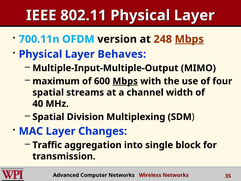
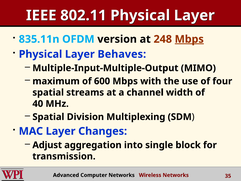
700.11n: 700.11n -> 835.11n (39, 39)
Mbps underline: present -> none (125, 81)
Traffic: Traffic -> Adjust (47, 145)
